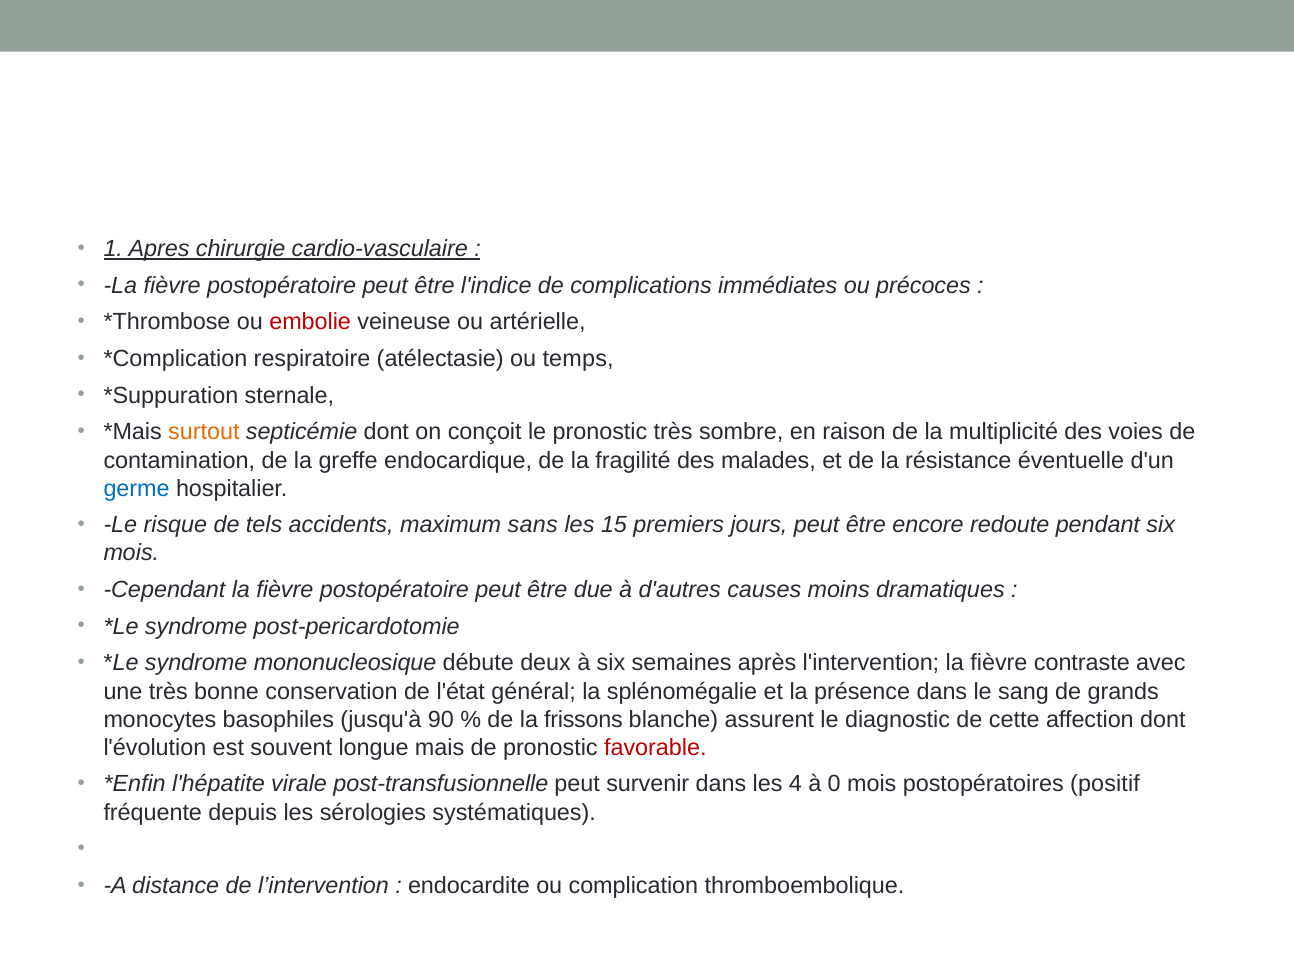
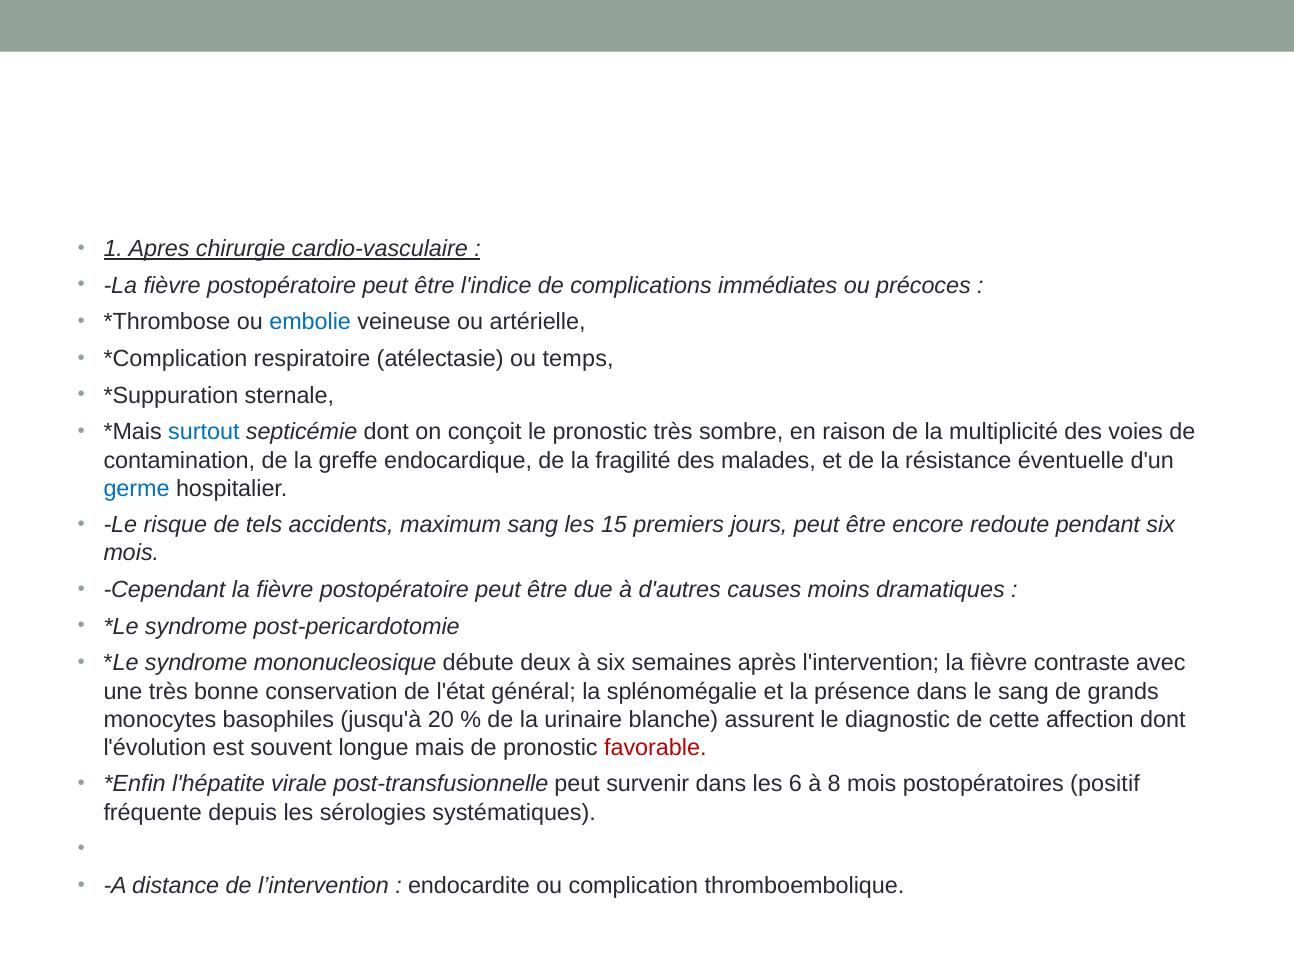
embolie colour: red -> blue (310, 322)
surtout colour: orange -> blue (204, 432)
maximum sans: sans -> sang (533, 525)
90: 90 -> 20 (441, 719)
frissons: frissons -> urinaire (583, 719)
4: 4 -> 6 (795, 784)
0: 0 -> 8 (834, 784)
